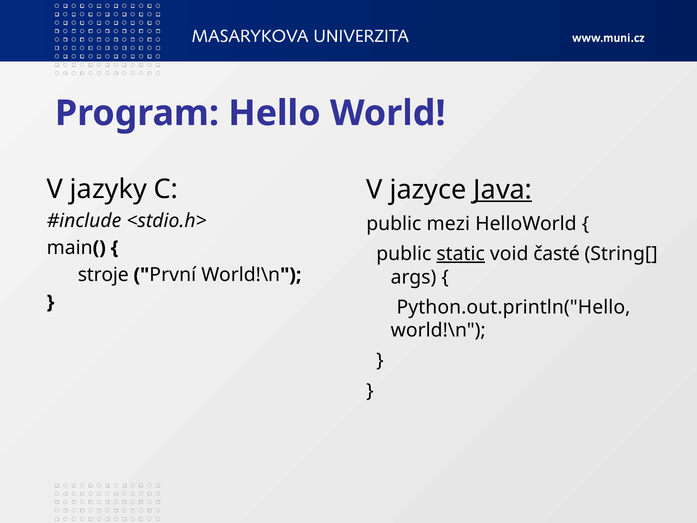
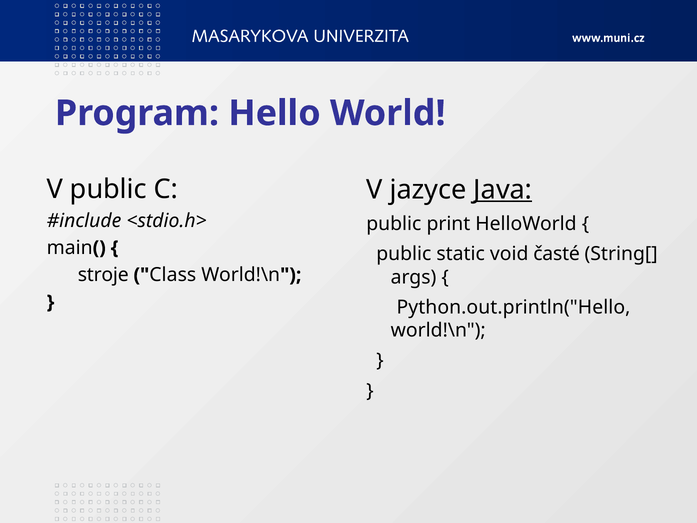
V jazyky: jazyky -> public (108, 189)
mezi: mezi -> print (448, 224)
static underline: present -> none (461, 254)
První: První -> Class (173, 275)
